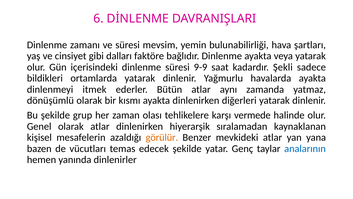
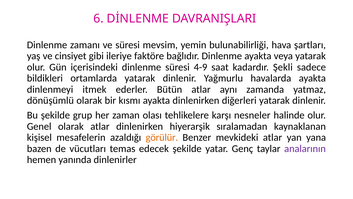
dalları: dalları -> ileriye (119, 56)
9-9: 9-9 -> 4-9 (201, 67)
vermede: vermede -> nesneler (252, 115)
analarının colour: blue -> purple (305, 148)
